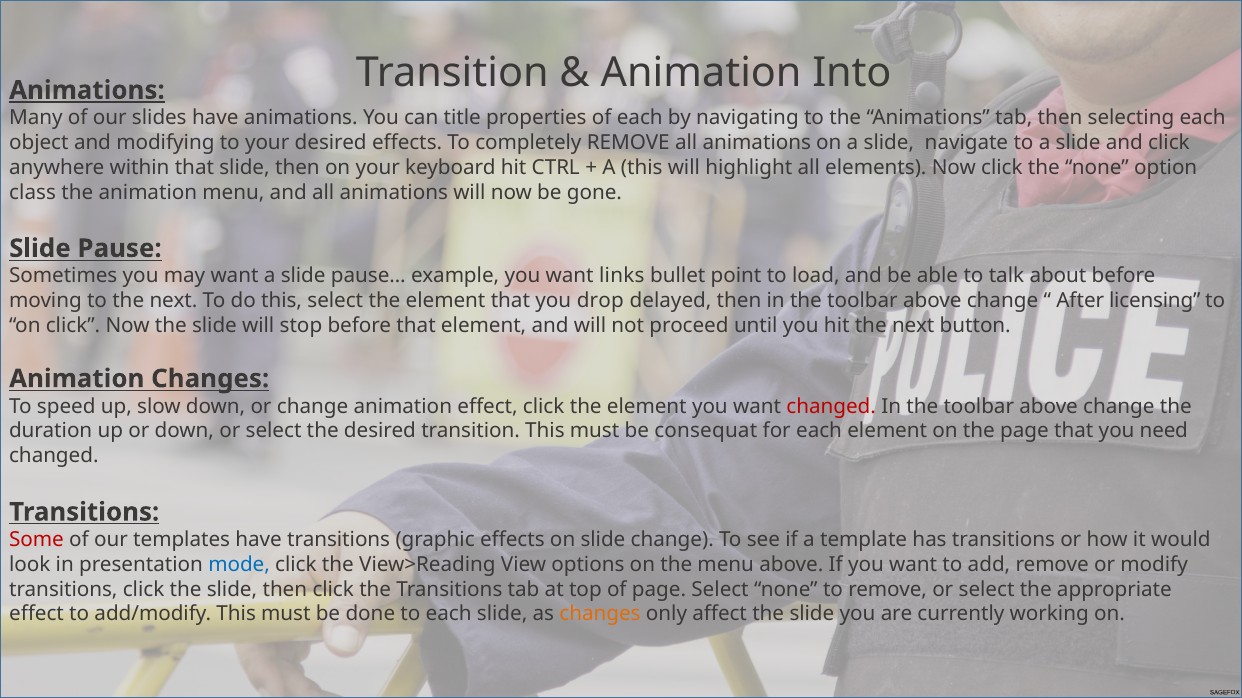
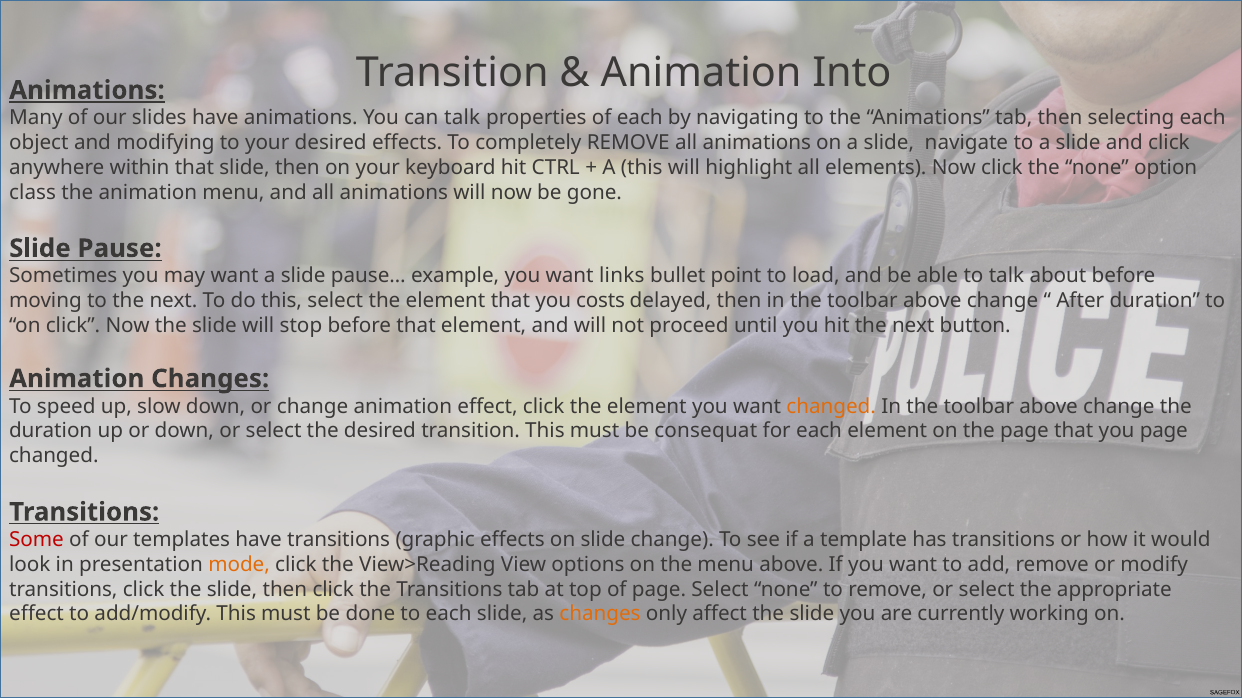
can title: title -> talk (462, 118)
drop: drop -> costs (601, 301)
After licensing: licensing -> duration (1155, 301)
changed colour: red -> orange (831, 407)
you need: need -> page (1164, 431)
mode colour: blue -> orange (239, 565)
